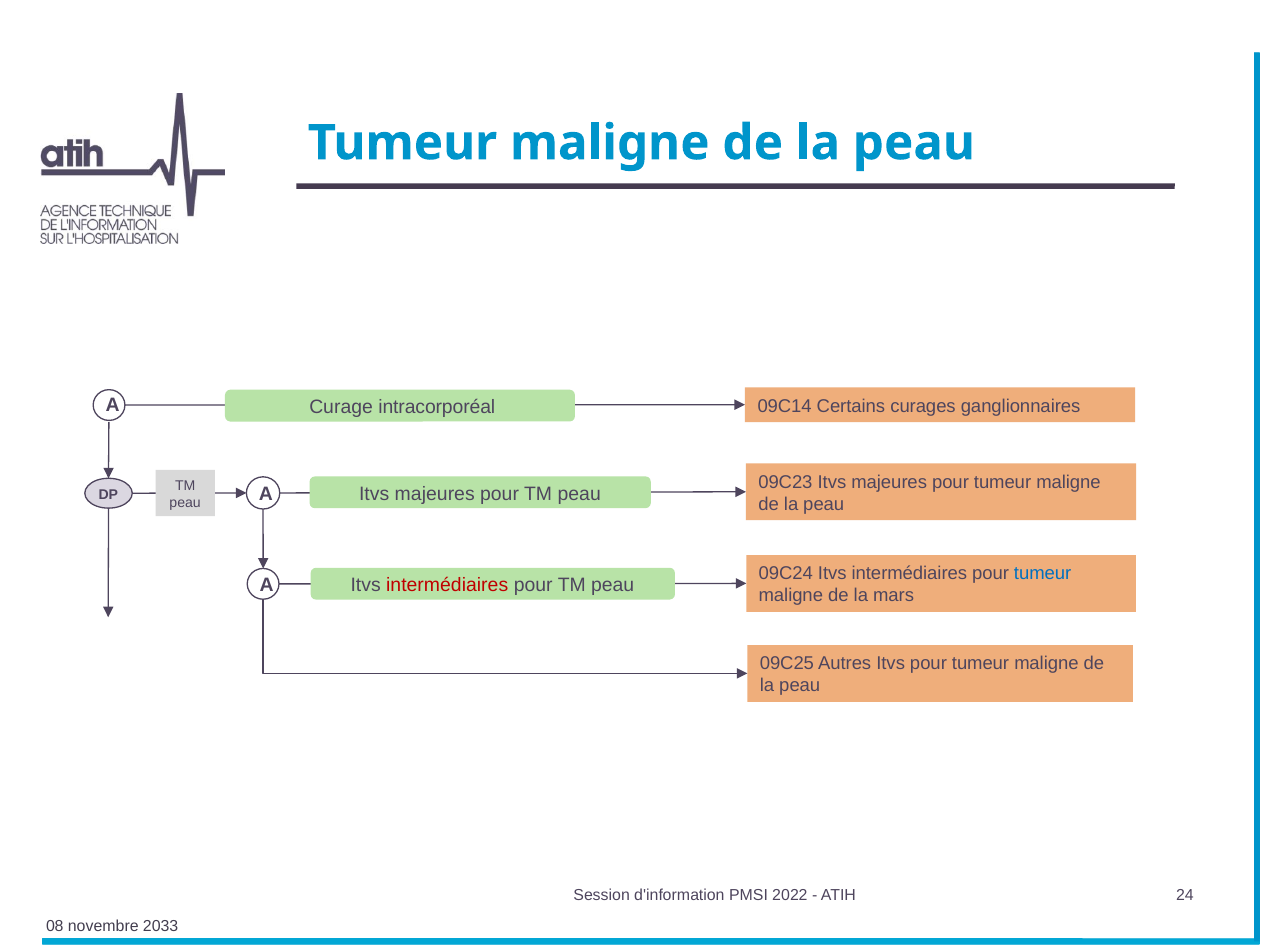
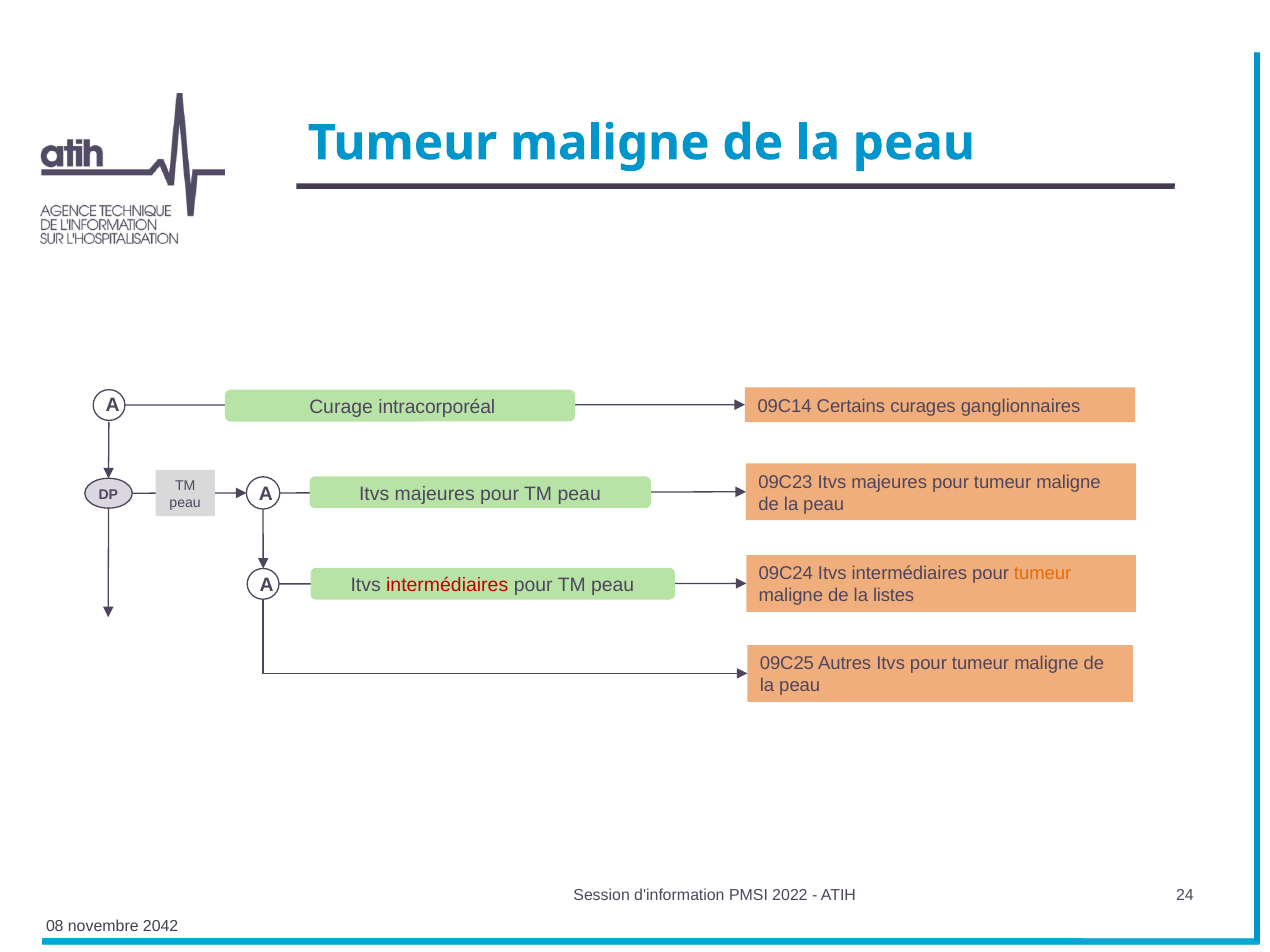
tumeur colour: blue -> orange (1043, 574)
mars: mars -> listes (894, 596)
2033: 2033 -> 2042 (161, 926)
